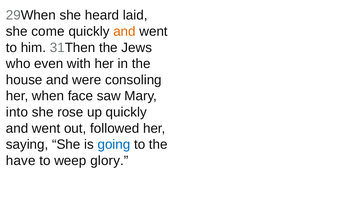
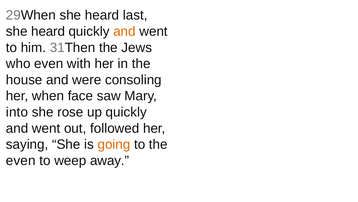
laid: laid -> last (135, 15)
come: come -> heard (48, 31)
going colour: blue -> orange (114, 144)
have: have -> even (21, 160)
glory: glory -> away (110, 160)
